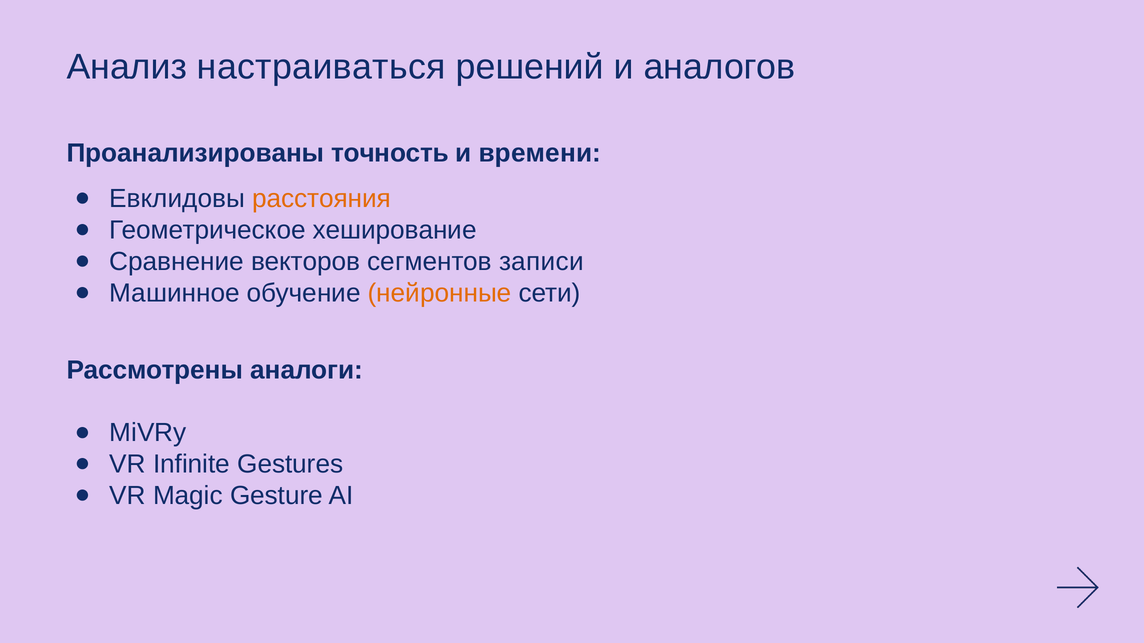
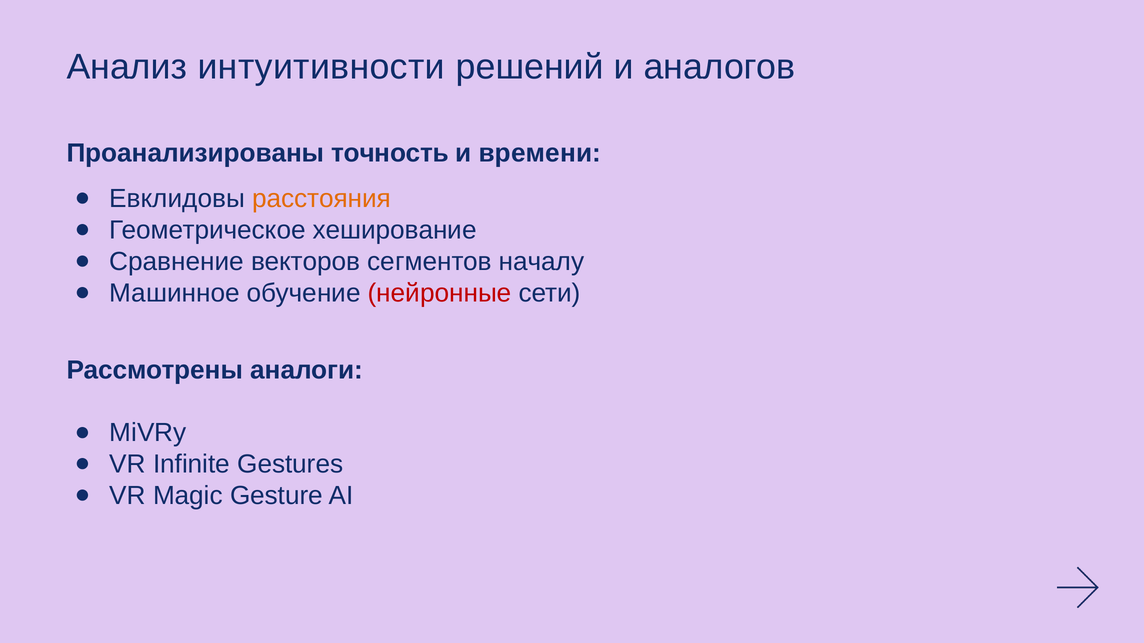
настраиваться: настраиваться -> интуитивности (321, 67)
записи: записи -> началу (542, 262)
нейронные colour: orange -> red (440, 293)
